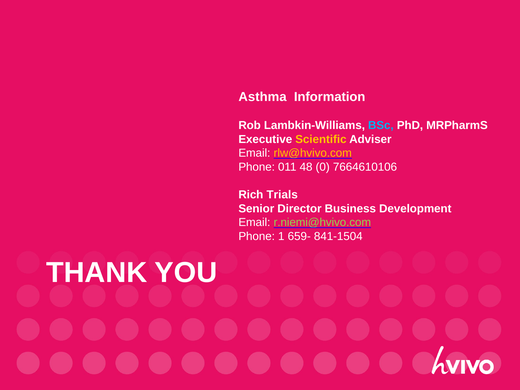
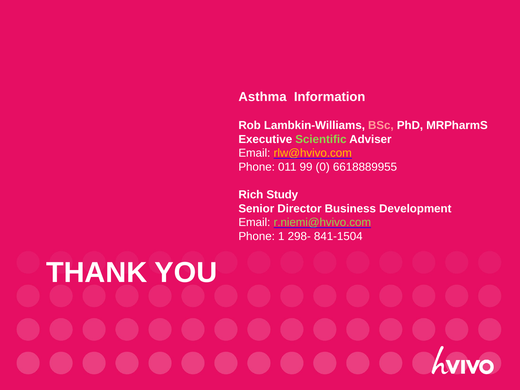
BSc colour: light blue -> pink (381, 125)
Scientific colour: yellow -> light green (321, 139)
48: 48 -> 99 (306, 167)
7664610106: 7664610106 -> 6618889955 (365, 167)
Trials: Trials -> Study (282, 195)
659-: 659- -> 298- (299, 236)
